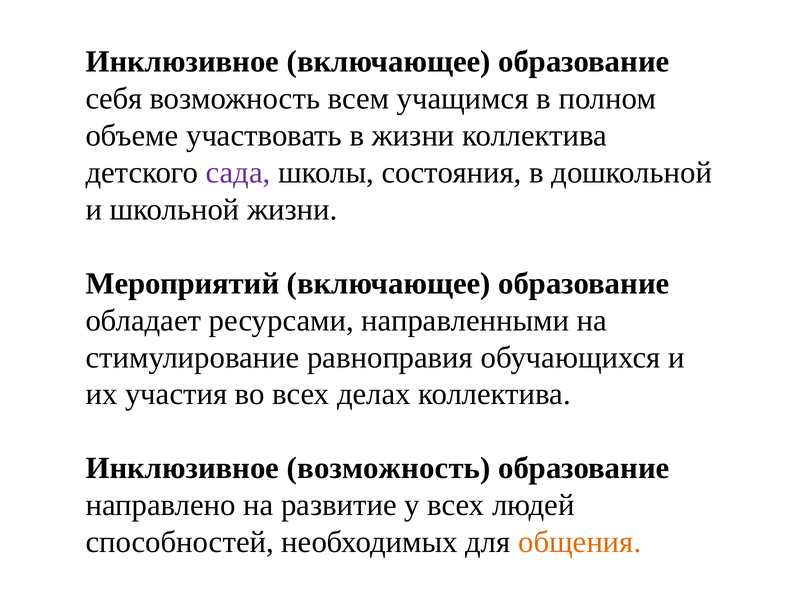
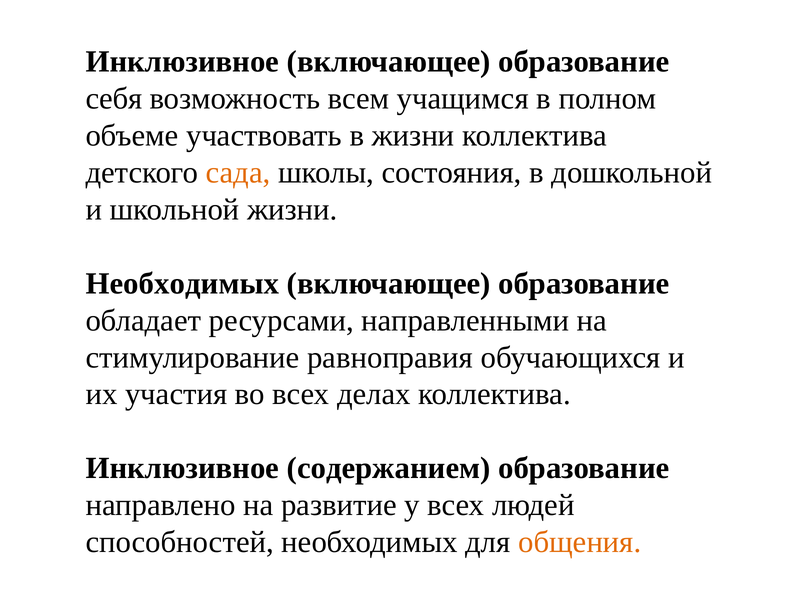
сада colour: purple -> orange (238, 172)
Мероприятий: Мероприятий -> Необходимых (182, 283)
Инклюзивное возможность: возможность -> содержанием (389, 468)
